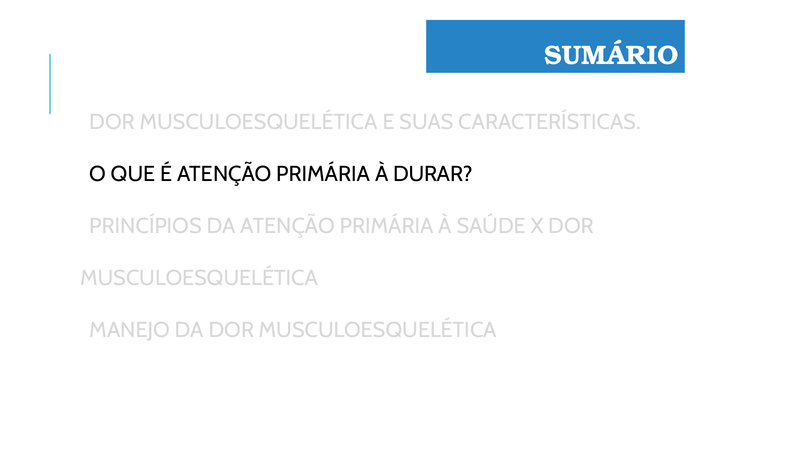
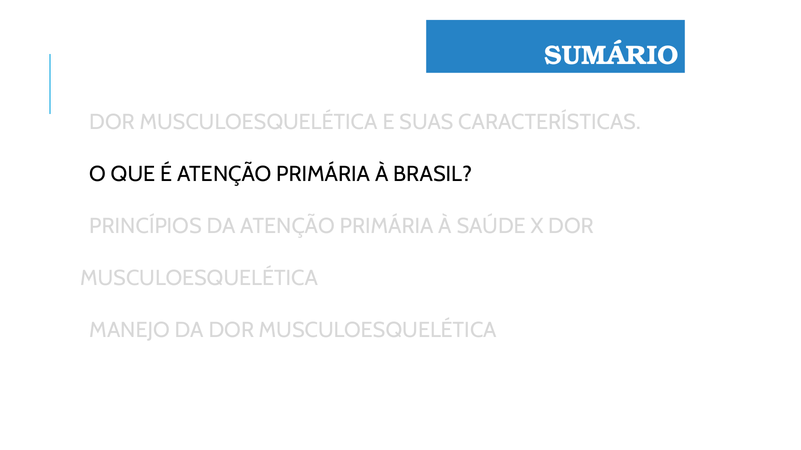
DURAR: DURAR -> BRASIL (433, 174)
